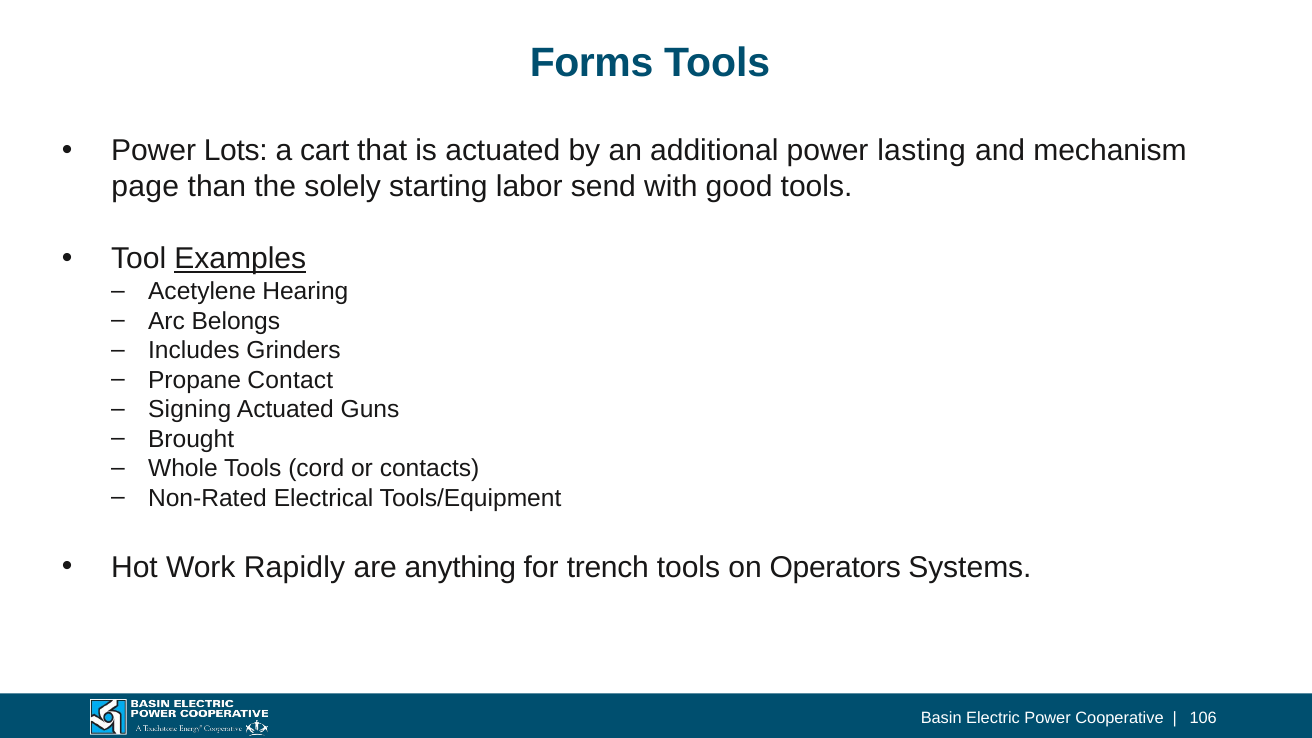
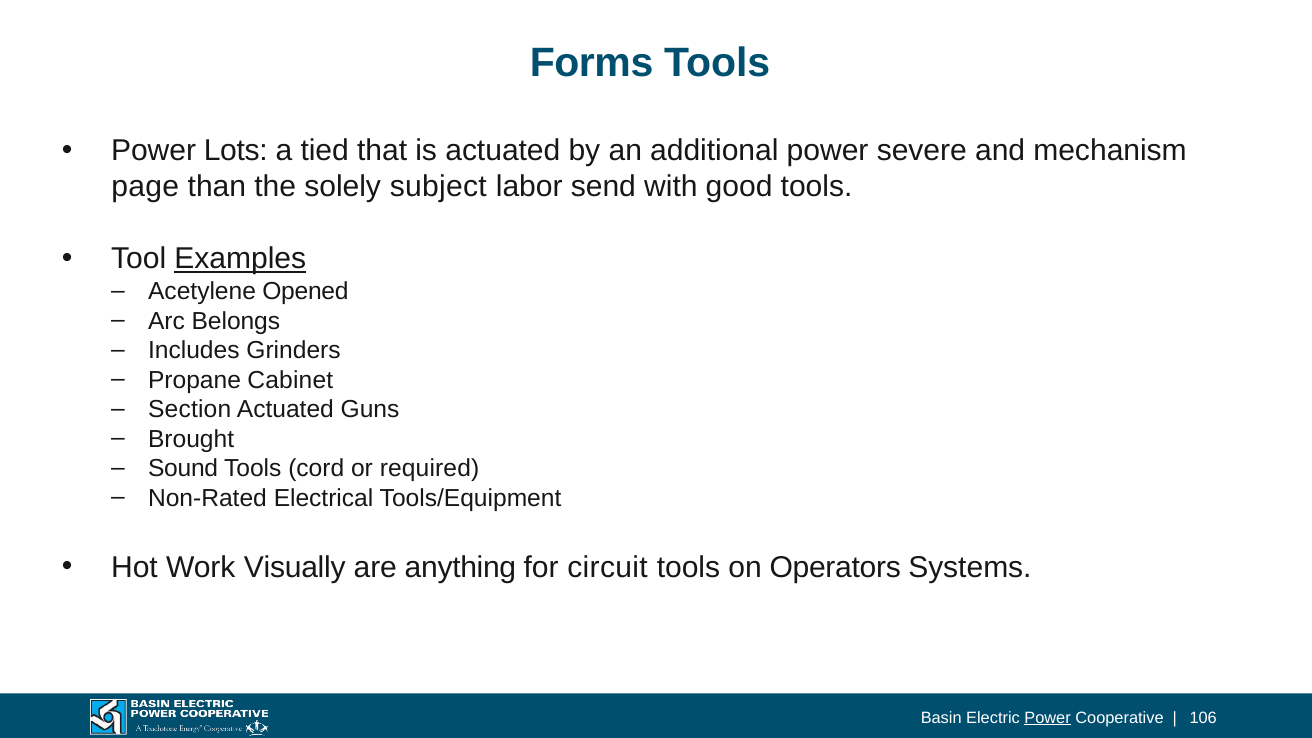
cart: cart -> tied (325, 151)
lasting: lasting -> severe (922, 151)
starting: starting -> subject (438, 187)
Hearing: Hearing -> Opened (305, 291)
Contact: Contact -> Cabinet (290, 380)
Signing: Signing -> Section (190, 410)
Whole: Whole -> Sound (183, 469)
contacts: contacts -> required (430, 469)
Rapidly: Rapidly -> Visually (295, 567)
trench: trench -> circuit (608, 567)
Power underline: none -> present (1048, 718)
